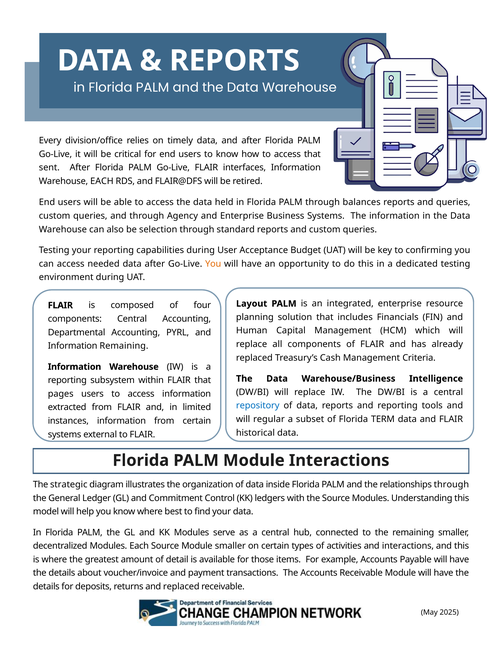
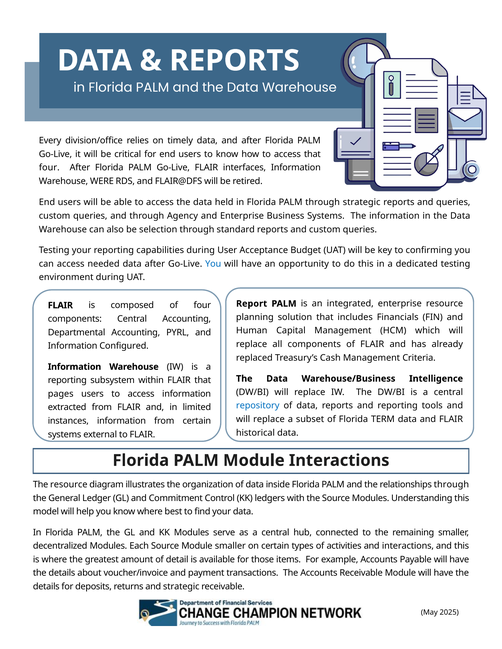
sent: sent -> four (49, 168)
Warehouse EACH: EACH -> WERE (102, 181)
through balances: balances -> strategic (362, 203)
You colour: orange -> blue (213, 264)
Layout: Layout -> Report (252, 304)
Information Remaining: Remaining -> Configured (124, 346)
regular: regular -> replace (269, 420)
The strategic: strategic -> resource (69, 485)
and replaced: replaced -> strategic (181, 587)
